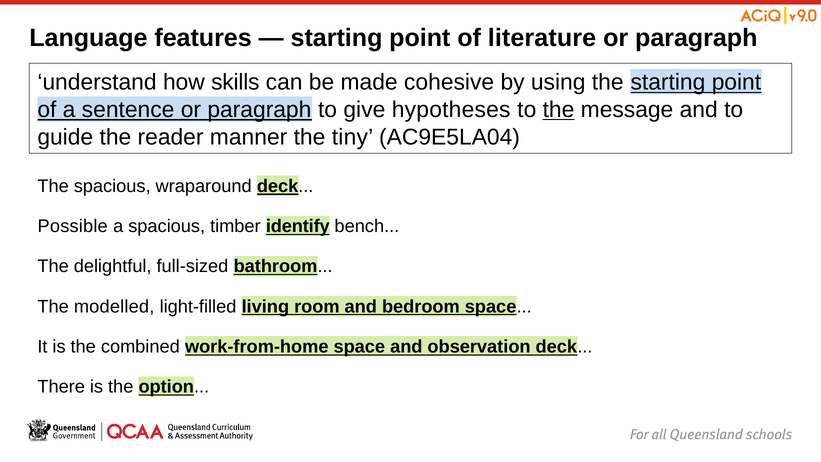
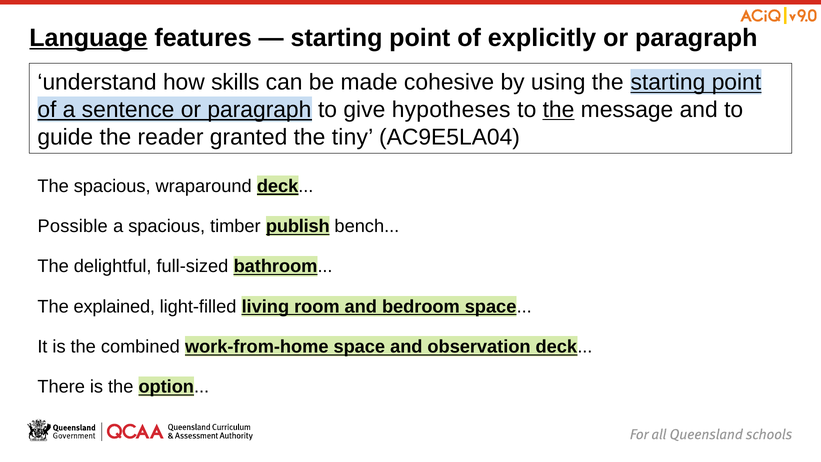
Language underline: none -> present (88, 38)
literature: literature -> explicitly (542, 38)
manner: manner -> granted (249, 137)
identify: identify -> publish (298, 226)
modelled: modelled -> explained (114, 306)
